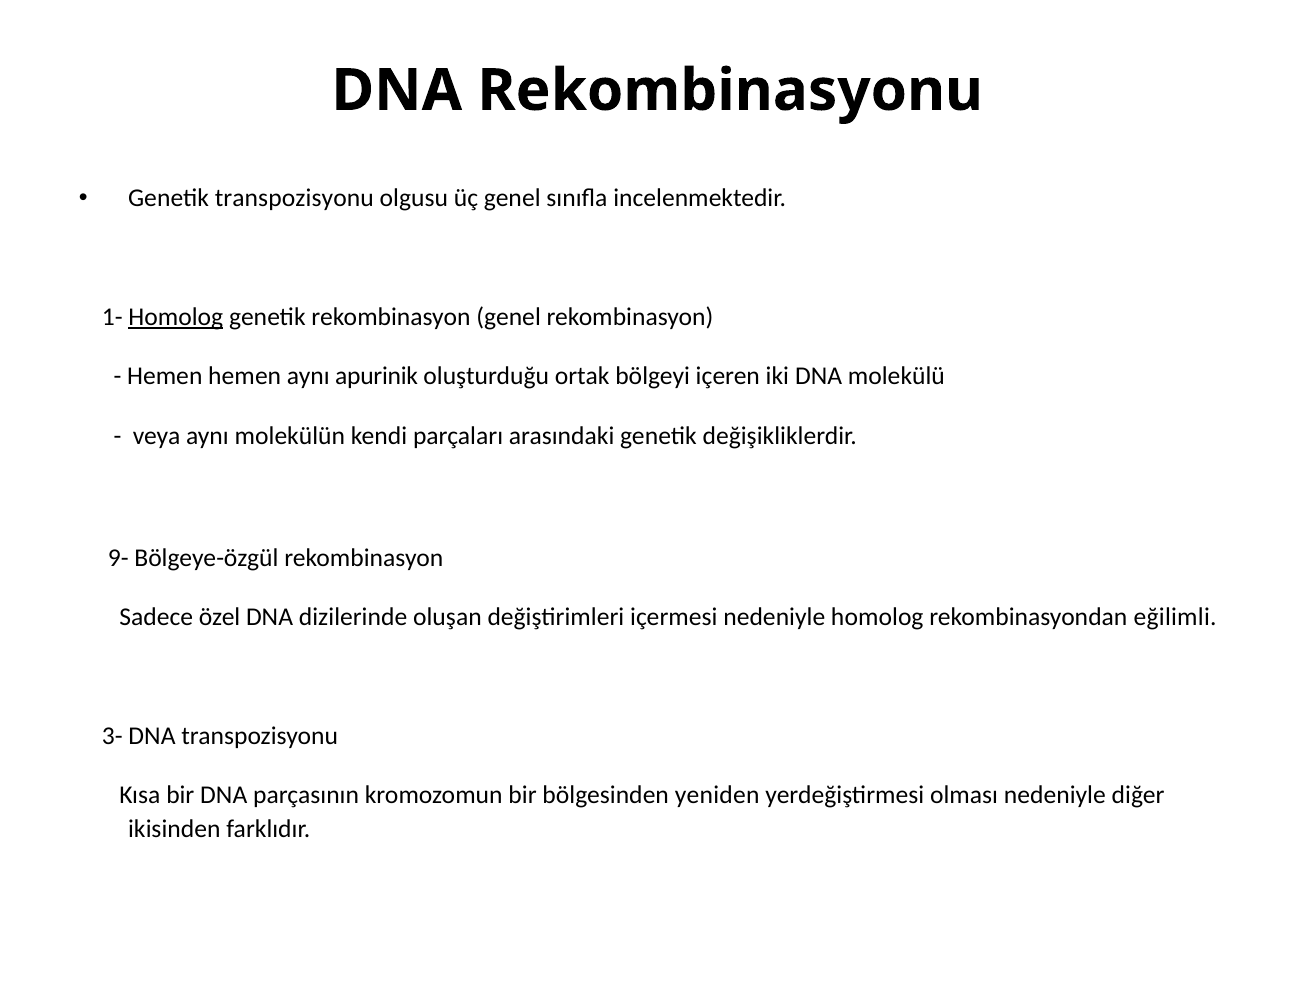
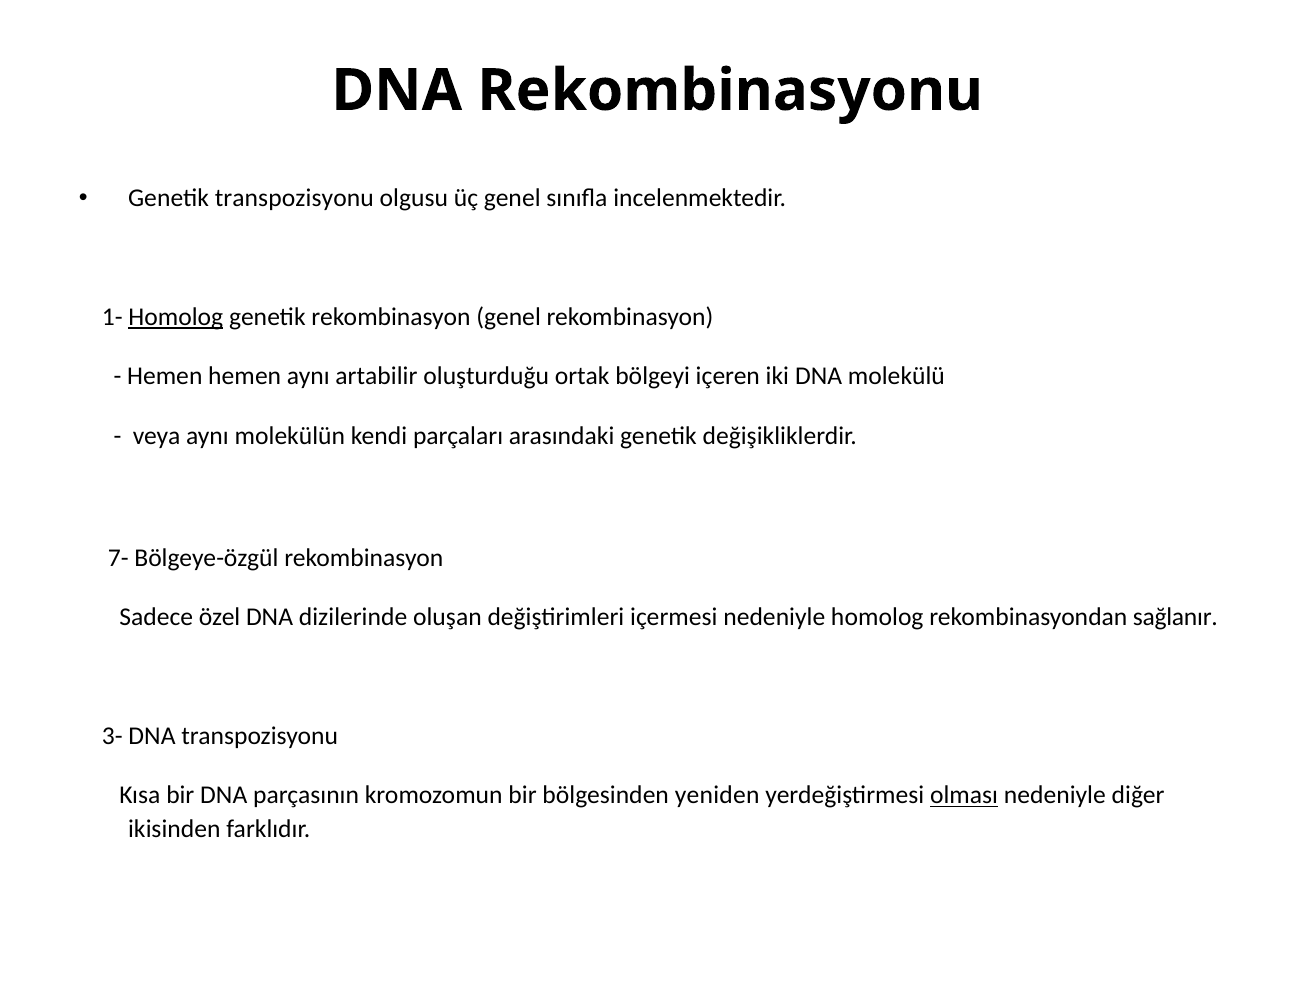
apurinik: apurinik -> artabilir (376, 376)
9-: 9- -> 7- (118, 558)
eğilimli: eğilimli -> sağlanır (1175, 618)
olması underline: none -> present (964, 796)
